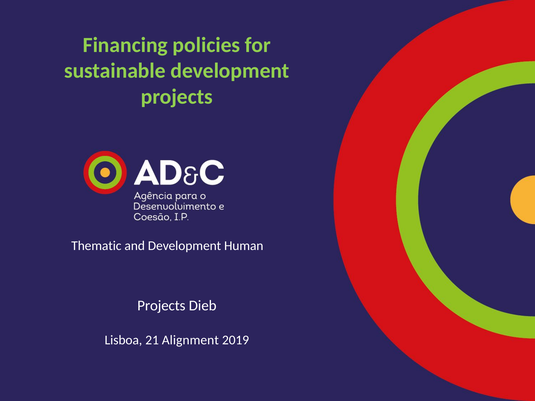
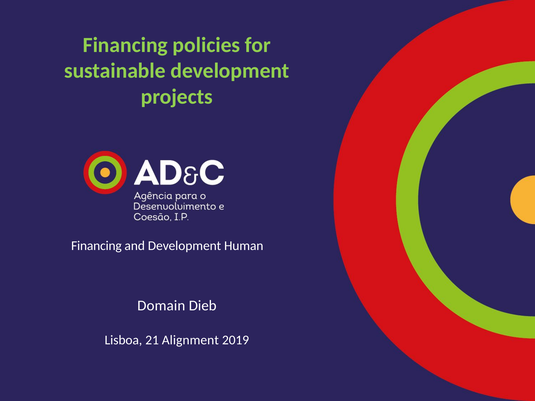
Thematic: Thematic -> Financing (96, 246)
Projects: Projects -> Domain (161, 306)
